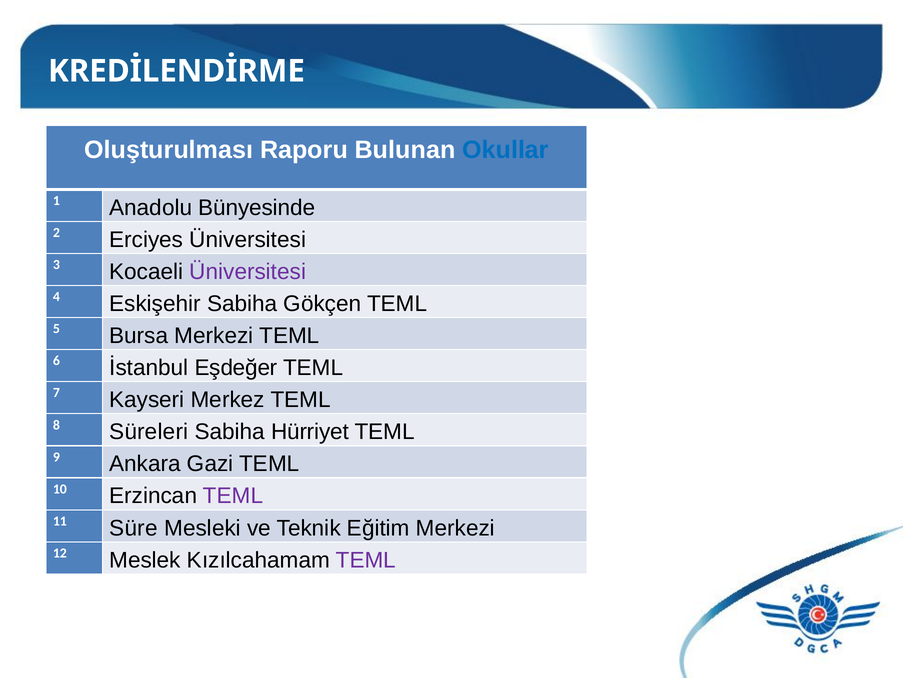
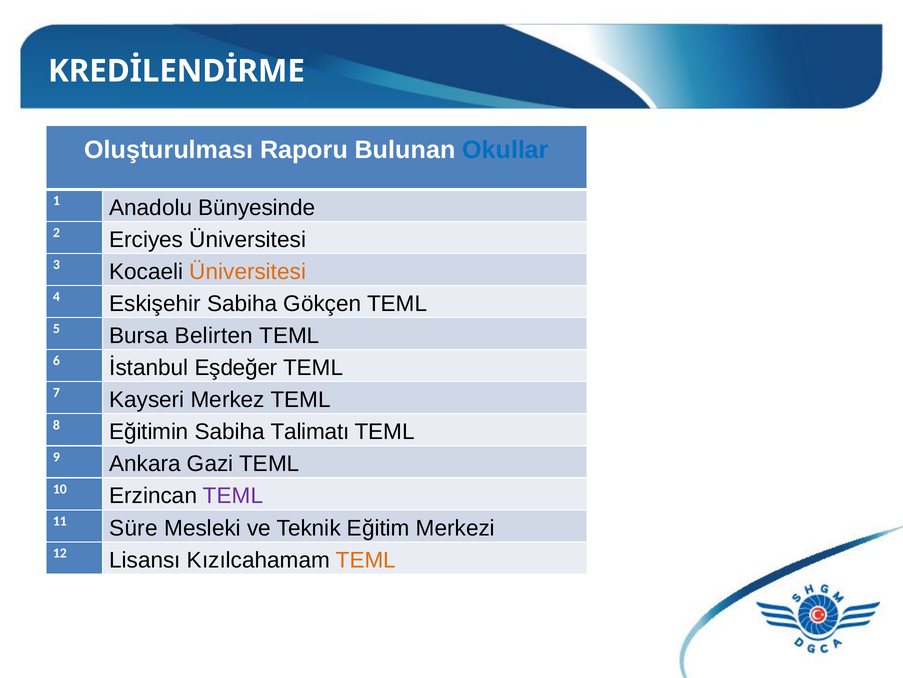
Üniversitesi colour: purple -> orange (248, 272)
Bursa Merkezi: Merkezi -> Belirten (214, 336)
Süreleri: Süreleri -> Eğitimin (149, 432)
Hürriyet: Hürriyet -> Talimatı (310, 432)
Meslek: Meslek -> Lisansı (145, 559)
TEML colour: purple -> orange (366, 559)
